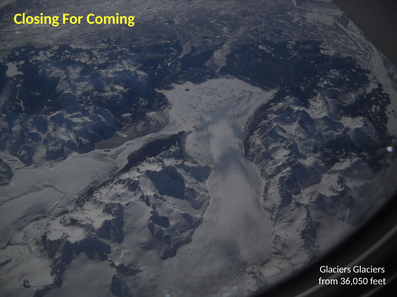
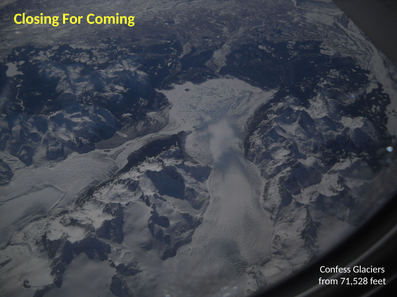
Glaciers: Glaciers -> Confess (335, 270)
36,050: 36,050 -> 71,528 (354, 282)
